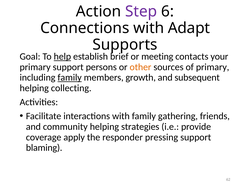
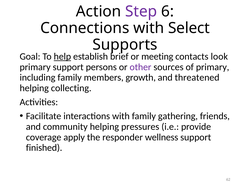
Adapt: Adapt -> Select (189, 28)
your: your -> look (219, 56)
other colour: orange -> purple (140, 67)
family underline: present -> none (70, 77)
subsequent: subsequent -> threatened (197, 77)
strategies: strategies -> pressures (140, 126)
pressing: pressing -> wellness (162, 137)
blaming: blaming -> finished (44, 147)
